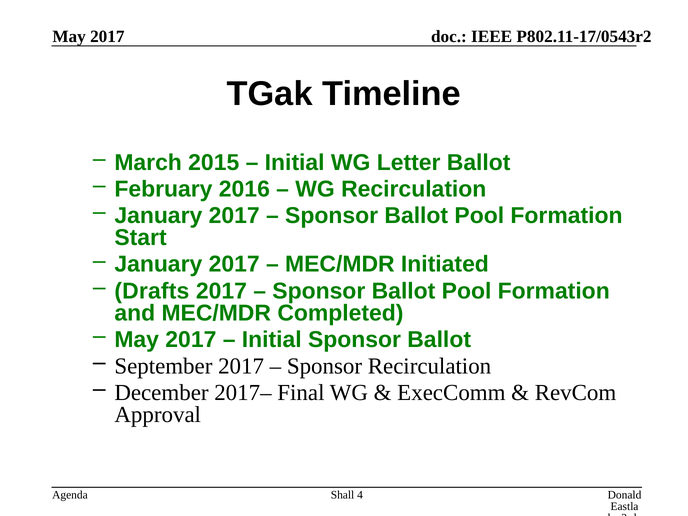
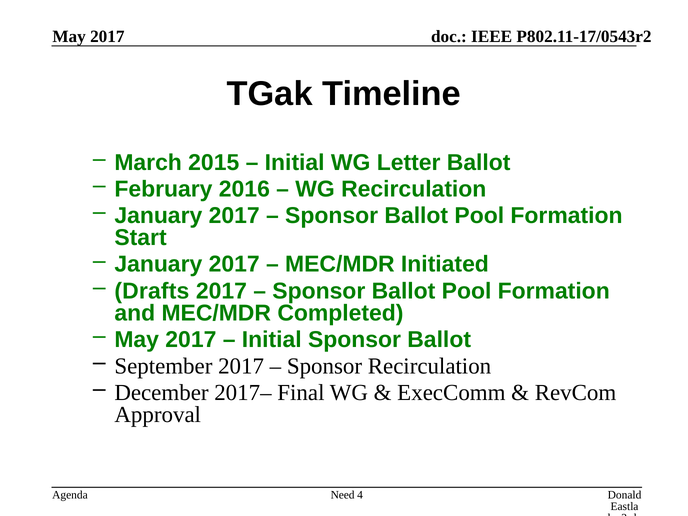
Shall: Shall -> Need (343, 495)
